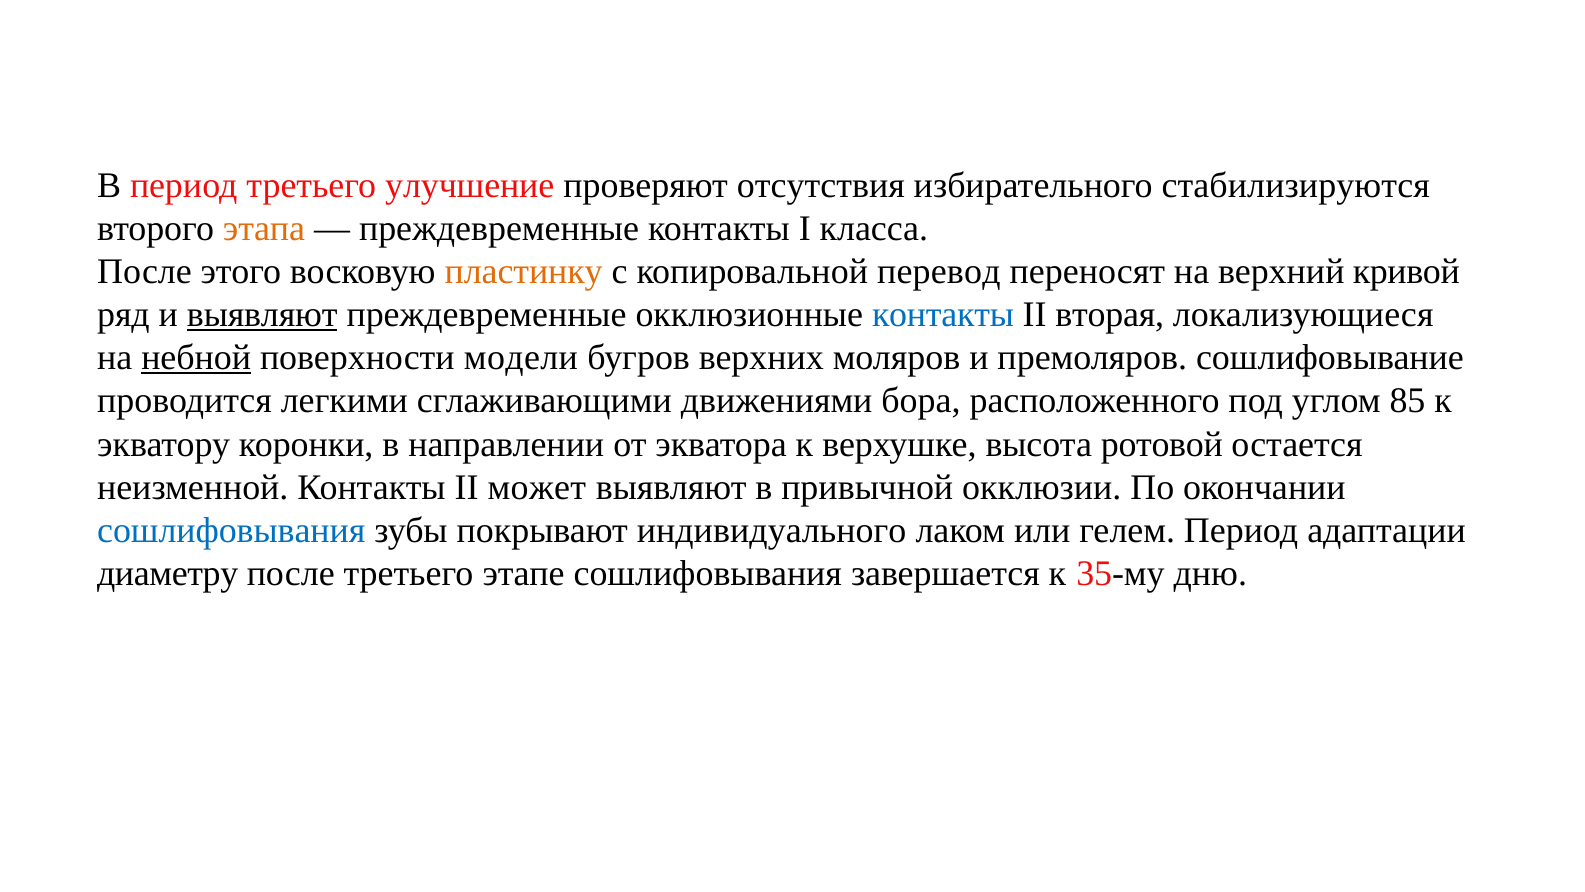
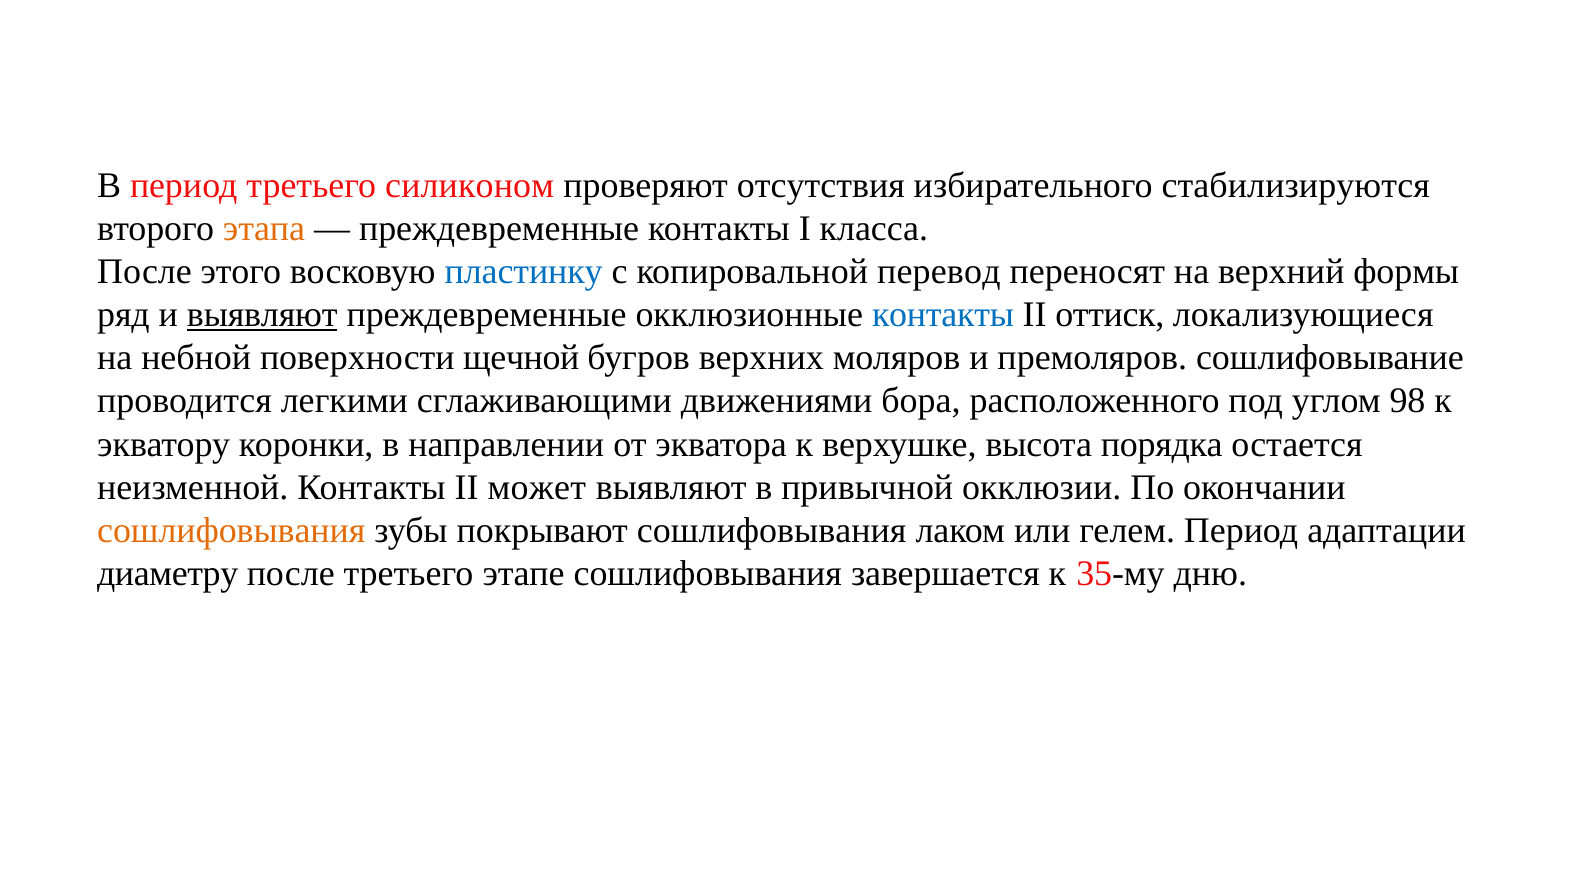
улучшение: улучшение -> силиконом (470, 185)
пластинку colour: orange -> blue (524, 271)
кривой: кривой -> формы (1406, 271)
вторая: вторая -> оттиск (1110, 315)
небной underline: present -> none (196, 358)
модели: модели -> щечной (521, 358)
85: 85 -> 98 (1407, 401)
ротовой: ротовой -> порядка (1162, 444)
сошлифовывания colour: blue -> orange (231, 530)
покрывают индивидуального: индивидуального -> сошлифовывания (772, 530)
